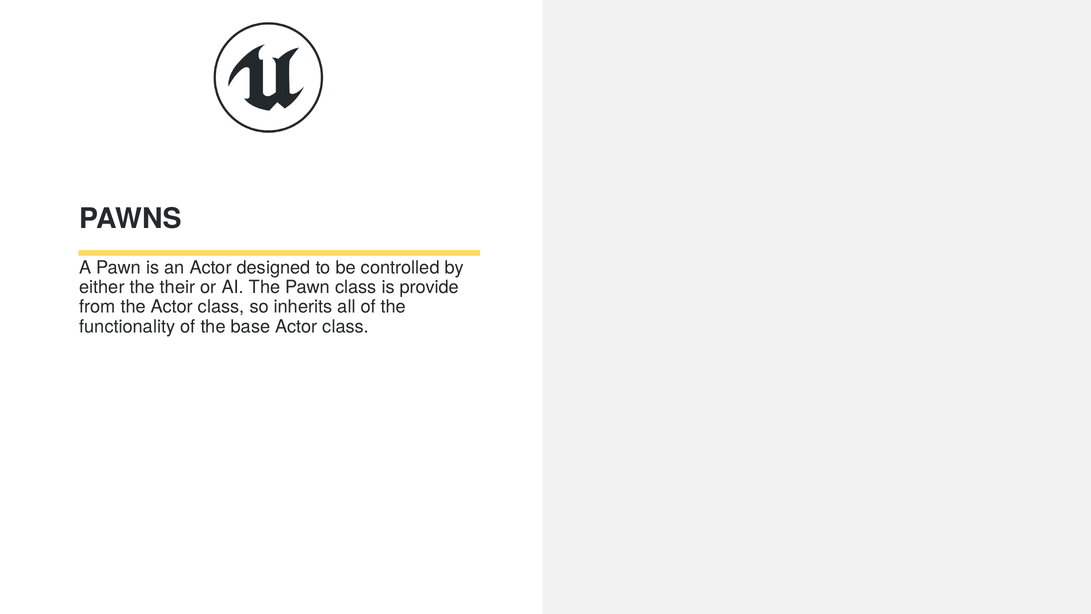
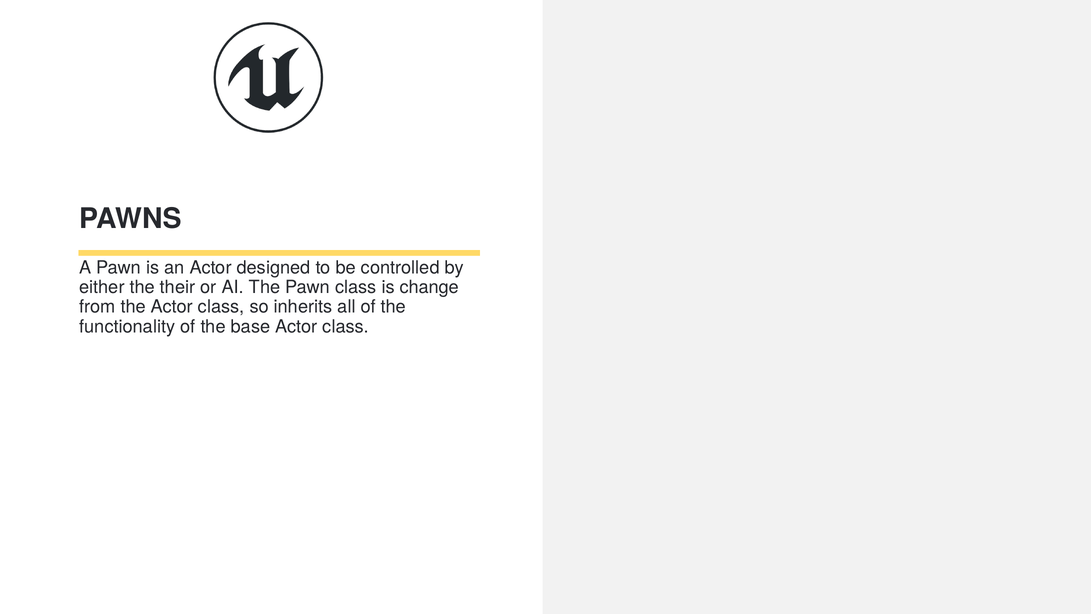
provide: provide -> change (429, 287)
